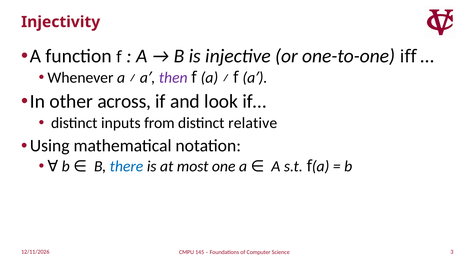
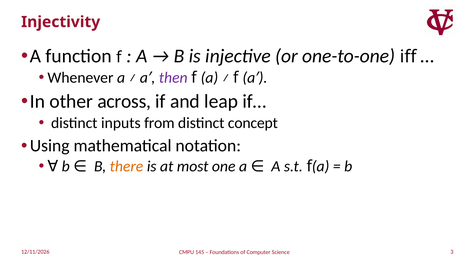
look: look -> leap (221, 101)
relative: relative -> concept (253, 123)
there colour: blue -> orange (126, 166)
